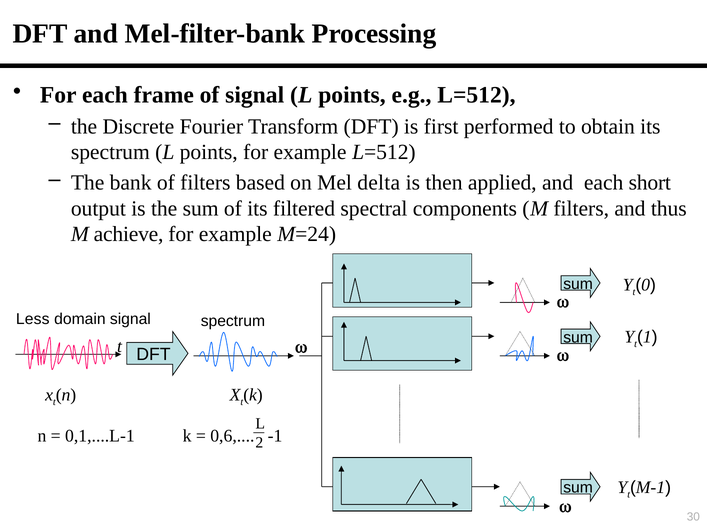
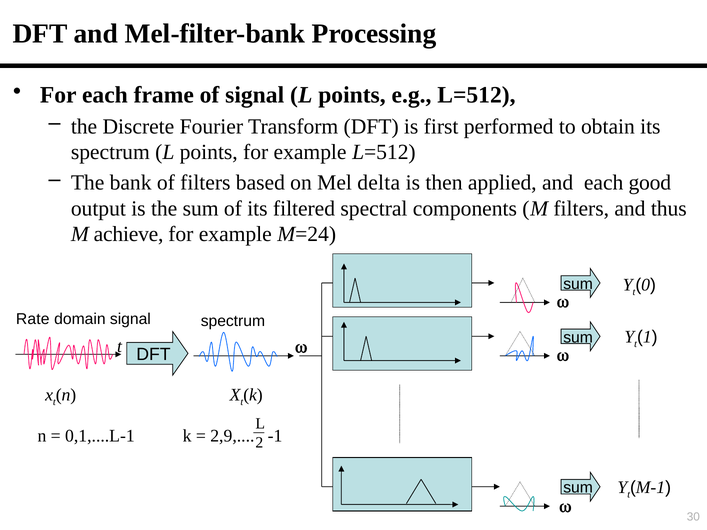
short: short -> good (650, 183)
Less: Less -> Rate (33, 319)
0,6: 0,6 -> 2,9 (232, 436)
